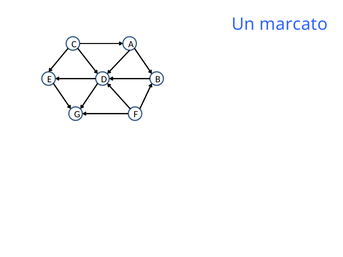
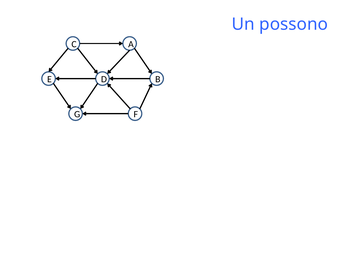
marcato: marcato -> possono (294, 24)
